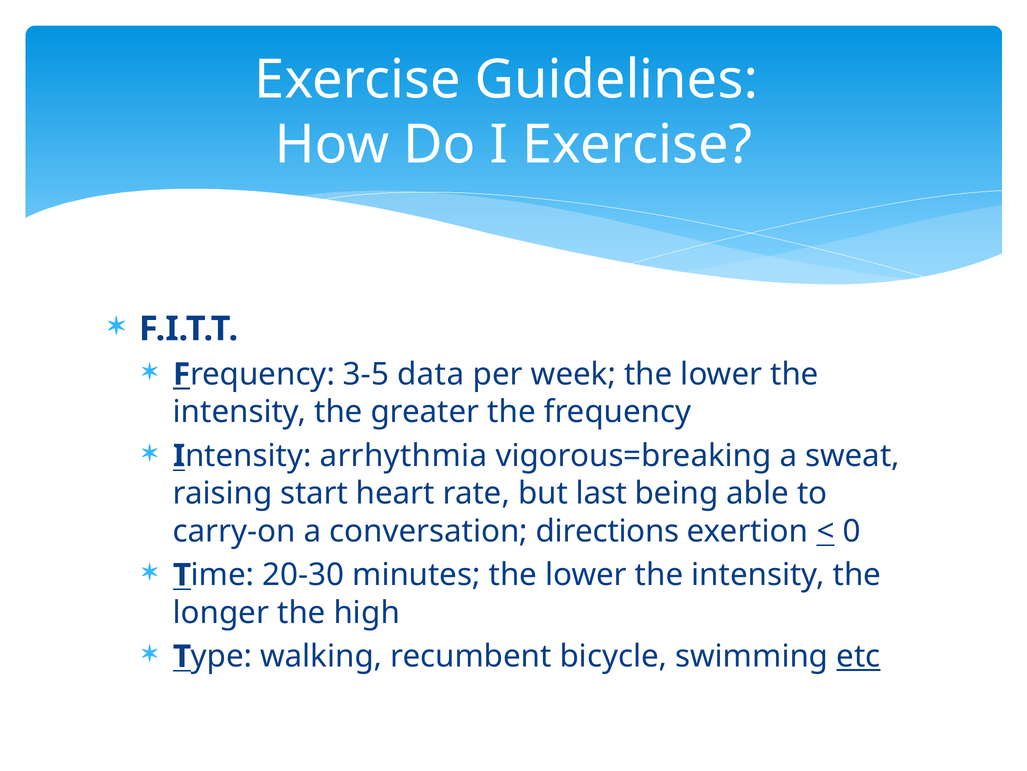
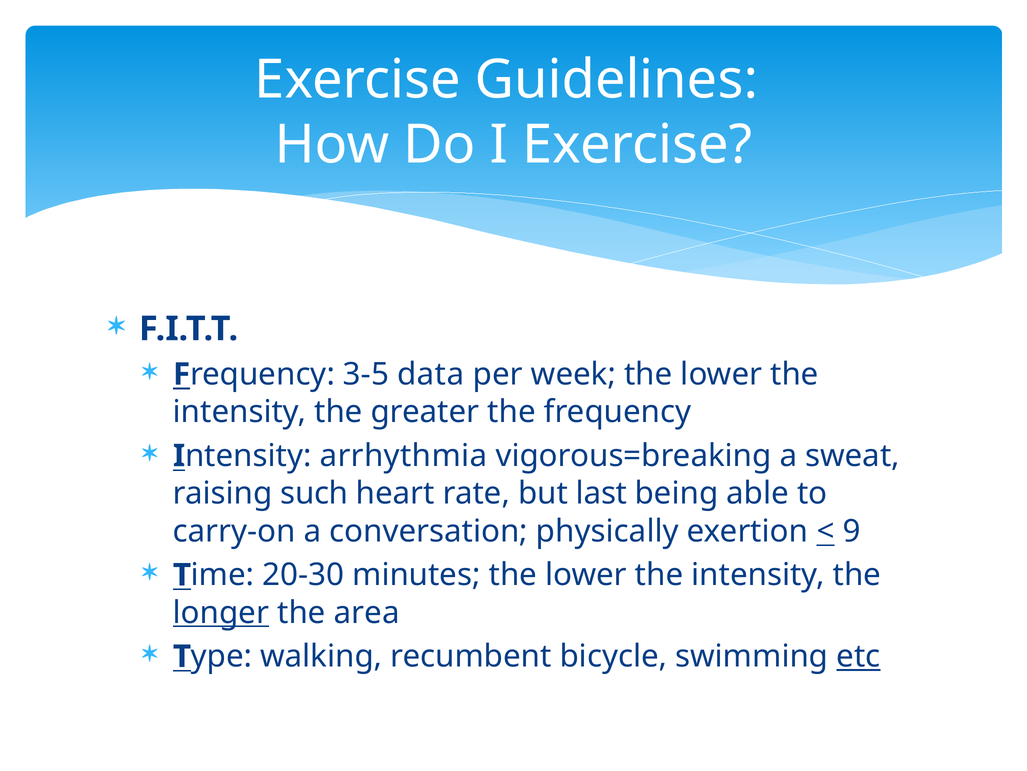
start: start -> such (314, 493)
directions: directions -> physically (607, 531)
0: 0 -> 9 (852, 531)
longer underline: none -> present (221, 612)
high: high -> area (367, 612)
